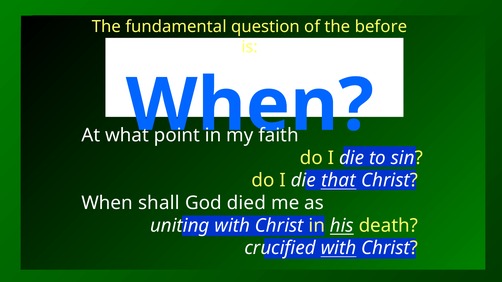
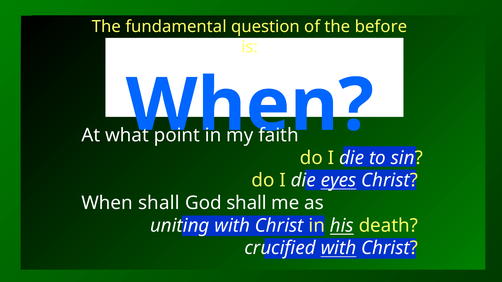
that: that -> eyes (339, 181)
God died: died -> shall (247, 203)
